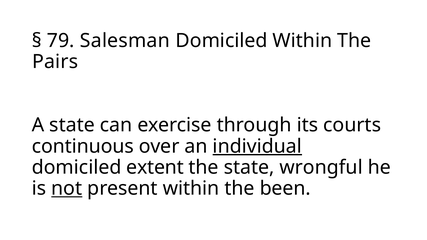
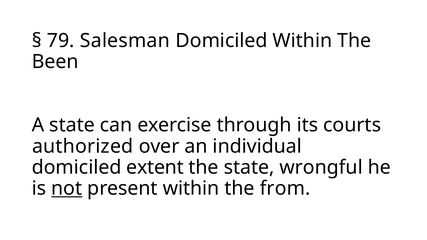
Pairs: Pairs -> Been (55, 62)
continuous: continuous -> authorized (83, 146)
individual underline: present -> none (257, 146)
been: been -> from (285, 189)
